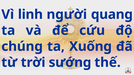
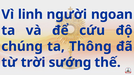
quang: quang -> ngoan (112, 15)
Xuống: Xuống -> Thông (90, 47)
